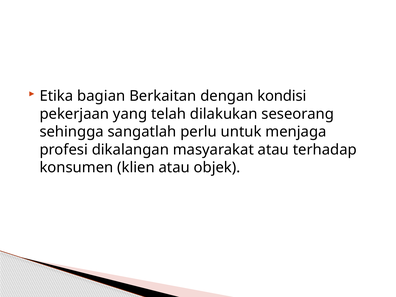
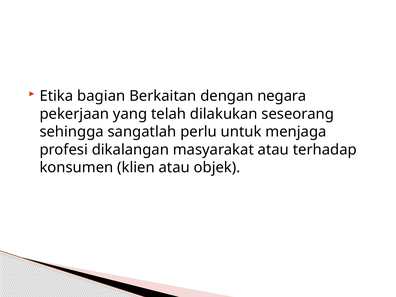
kondisi: kondisi -> negara (282, 96)
